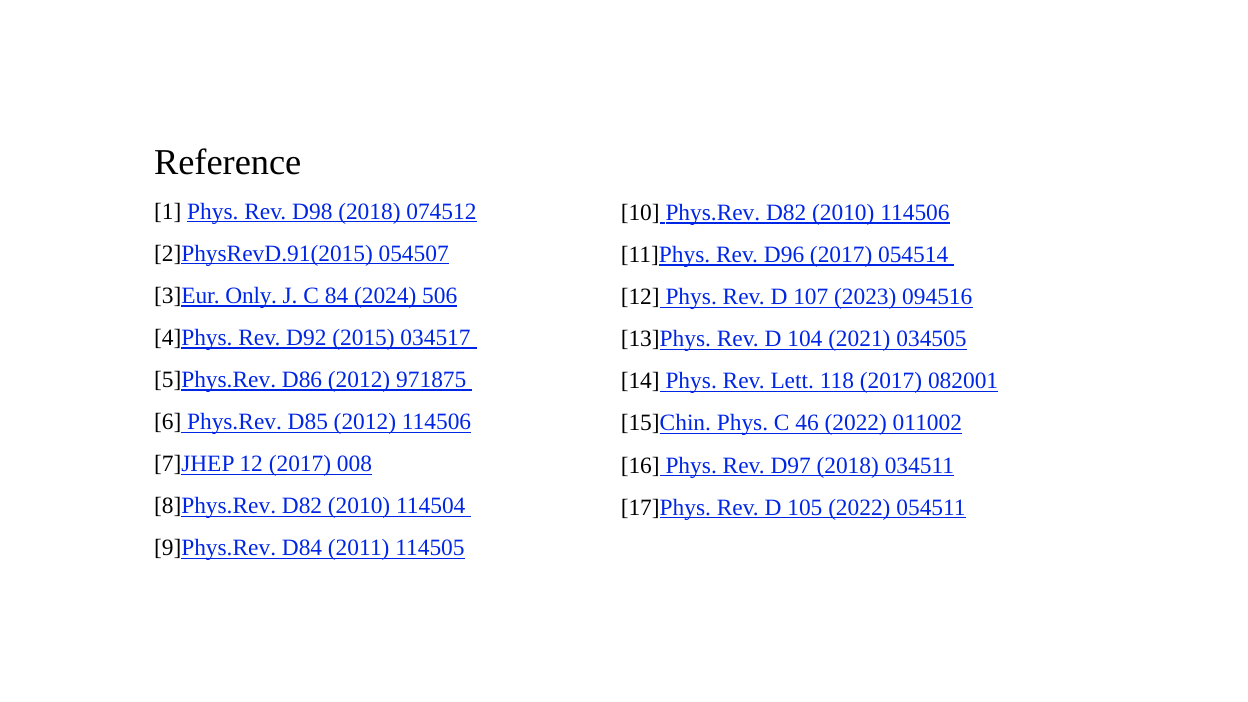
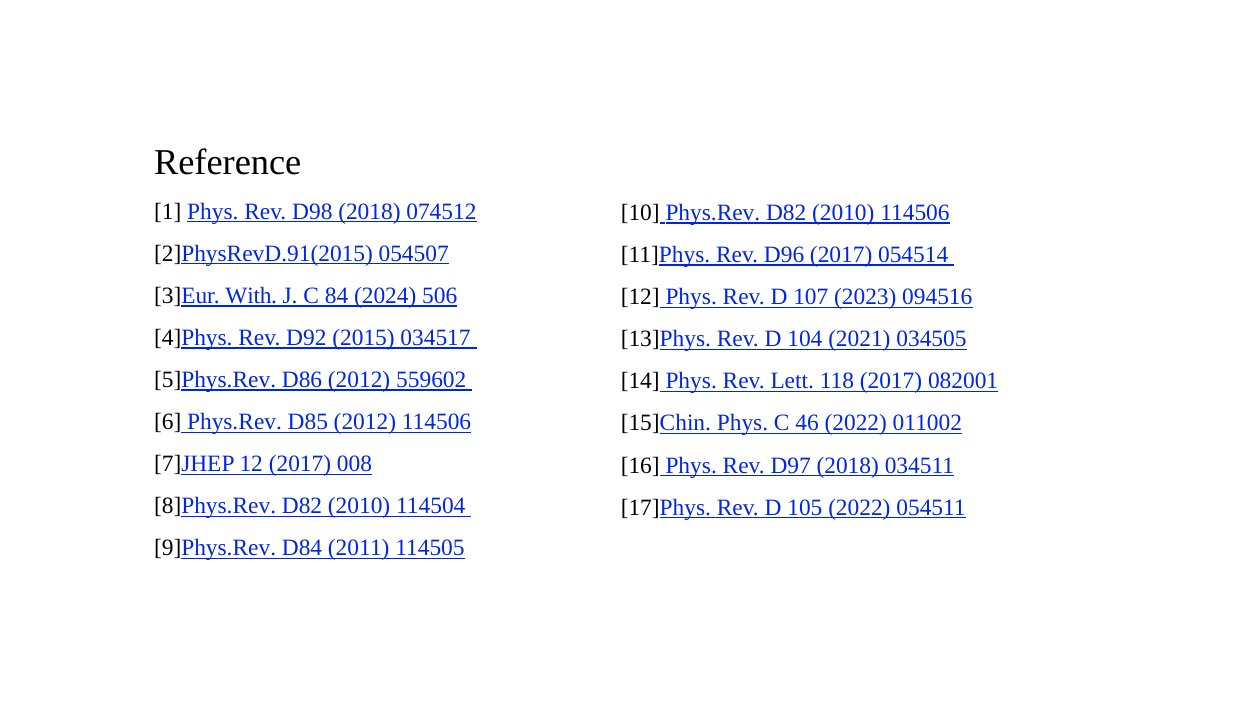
Only: Only -> With (251, 296)
971875: 971875 -> 559602 (431, 380)
